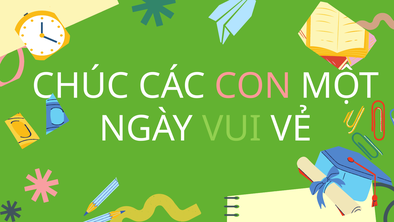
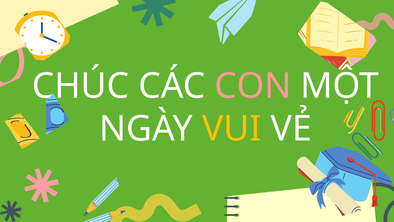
VUI colour: light green -> yellow (232, 129)
